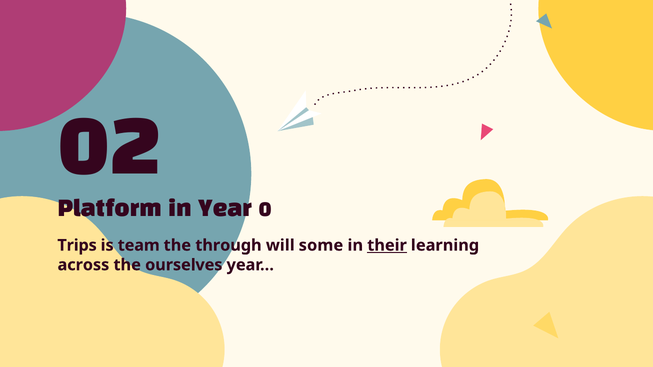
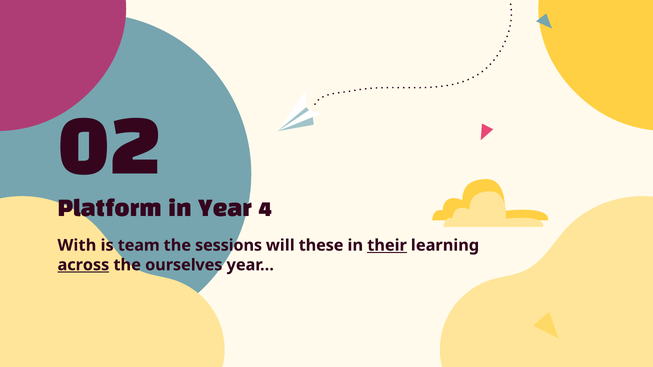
0: 0 -> 4 (265, 209)
Trips: Trips -> With (77, 246)
through: through -> sessions (229, 246)
some: some -> these (321, 246)
across underline: none -> present (83, 265)
